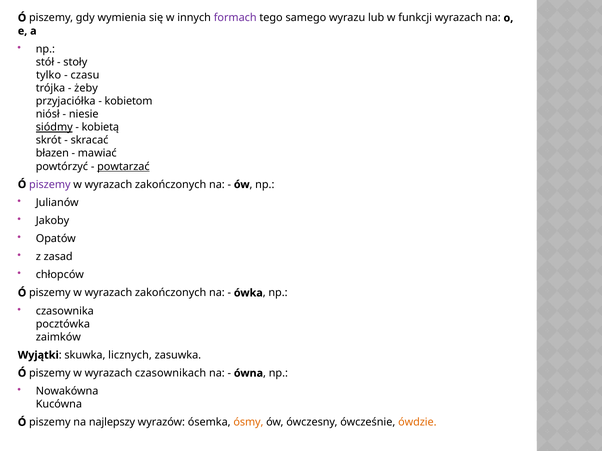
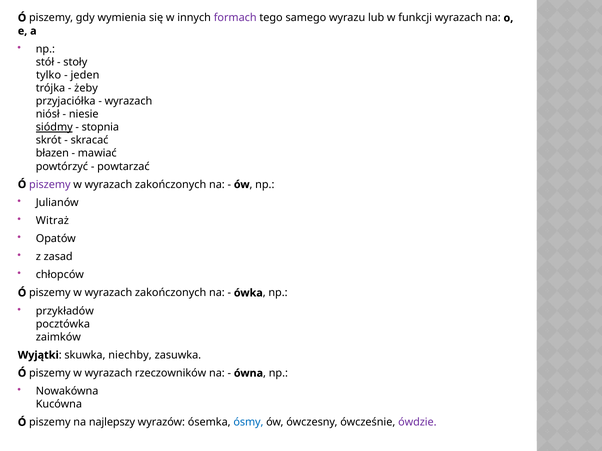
czasu: czasu -> jeden (85, 75)
kobietom: kobietom -> wyrazach (128, 101)
kobietą: kobietą -> stopnia (100, 127)
powtarzać underline: present -> none (123, 167)
Jakoby: Jakoby -> Witraż (52, 221)
czasownika: czasownika -> przykładów (65, 311)
licznych: licznych -> niechby (130, 355)
czasownikach: czasownikach -> rzeczowników (171, 374)
ósmy colour: orange -> blue (248, 423)
ówdzie colour: orange -> purple (417, 423)
